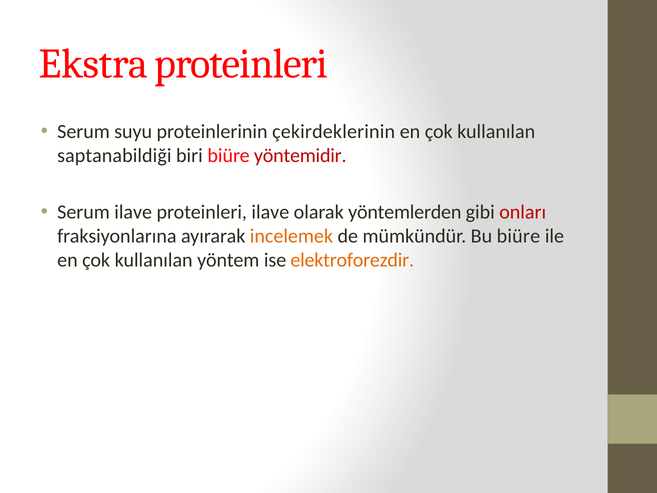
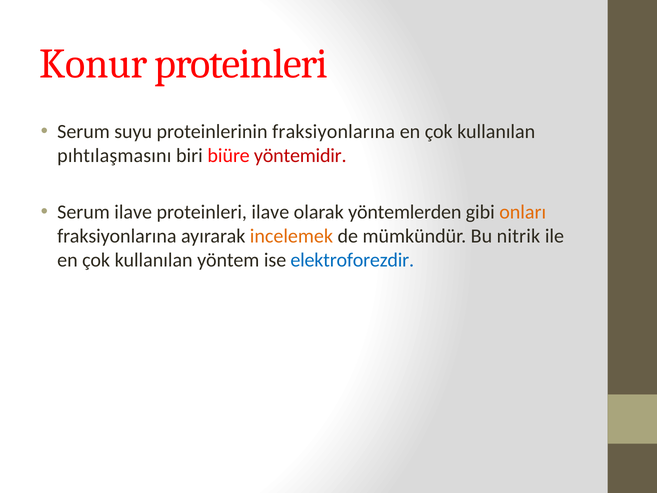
Ekstra: Ekstra -> Konur (93, 64)
proteinlerinin çekirdeklerinin: çekirdeklerinin -> fraksiyonlarına (334, 132)
saptanabildiği: saptanabildiği -> pıhtılaşmasını (114, 156)
onları colour: red -> orange (523, 212)
Bu biüre: biüre -> nitrik (518, 236)
elektroforezdir colour: orange -> blue (352, 260)
